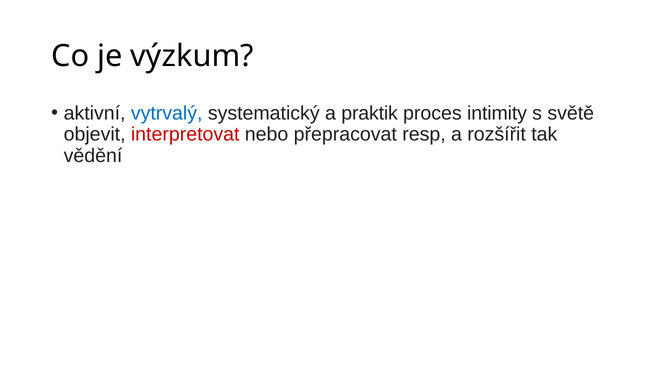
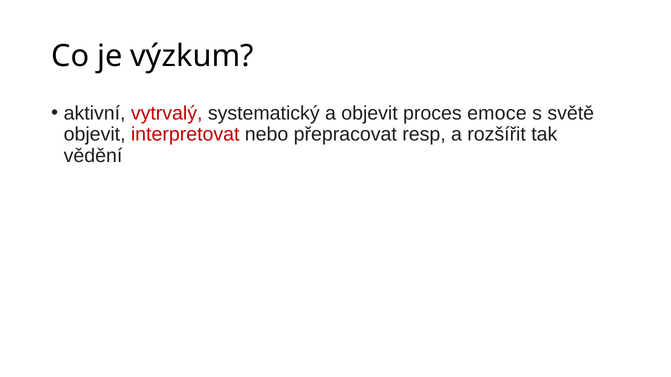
vytrvalý colour: blue -> red (167, 113)
a praktik: praktik -> objevit (370, 113)
intimity: intimity -> emoce (497, 113)
